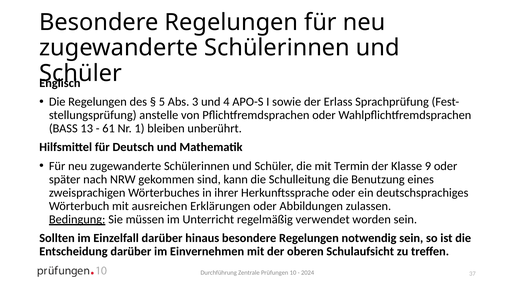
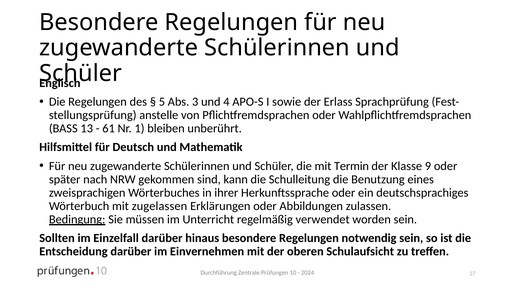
ausreichen: ausreichen -> zugelassen (159, 206)
